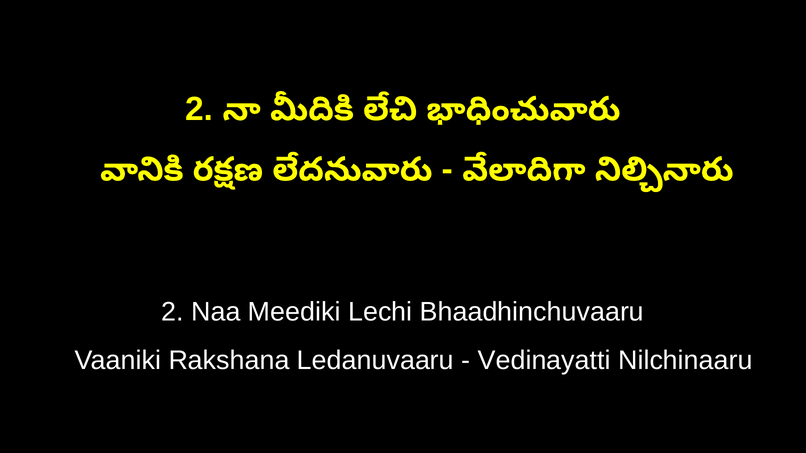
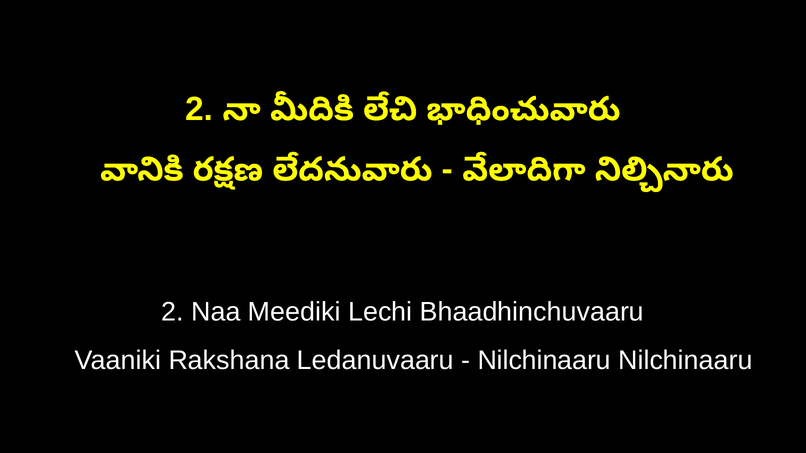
Vedinayatti: Vedinayatti -> Nilchinaaru (544, 361)
